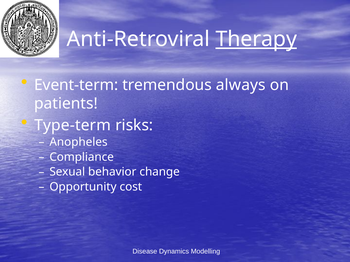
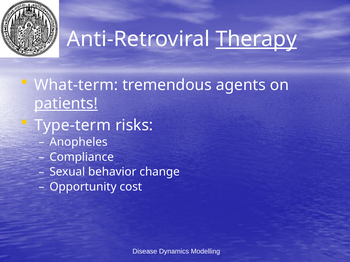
Event-term: Event-term -> What-term (76, 85)
always: always -> agents (241, 85)
patients underline: none -> present (66, 104)
